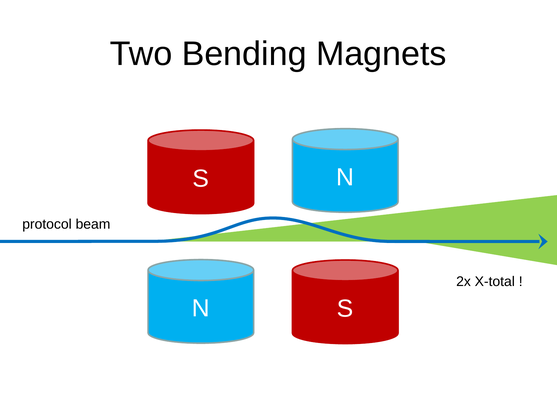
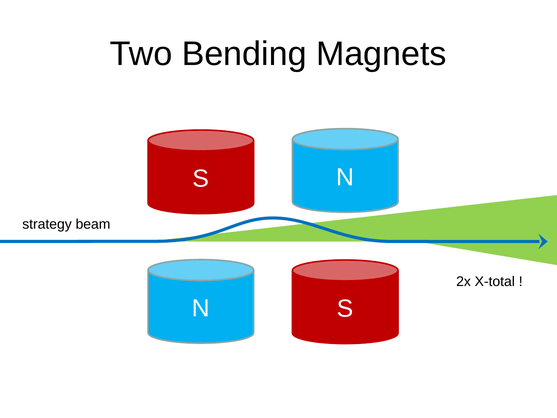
protocol: protocol -> strategy (47, 224)
